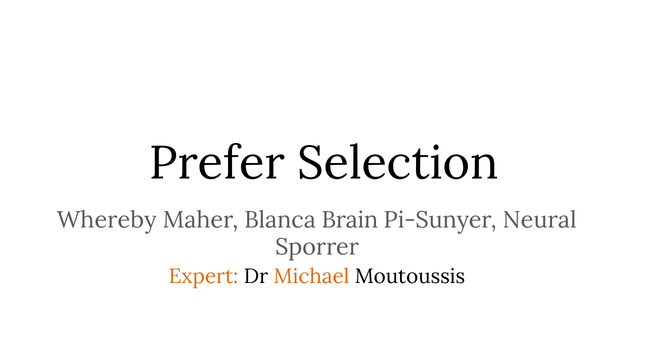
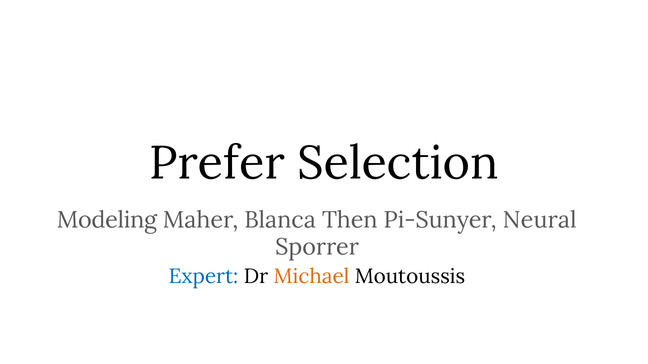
Whereby: Whereby -> Modeling (107, 221)
Brain: Brain -> Then (350, 221)
Expert colour: orange -> blue (203, 277)
